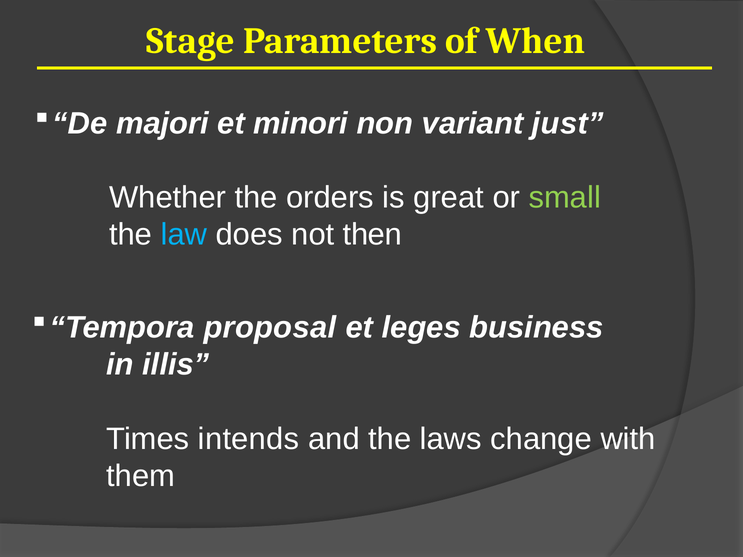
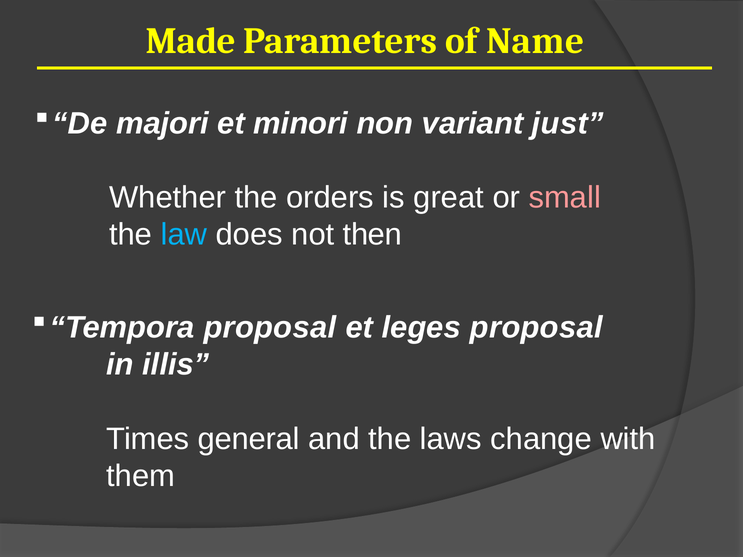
Stage: Stage -> Made (191, 41)
When: When -> Name (535, 41)
small colour: light green -> pink (565, 198)
leges business: business -> proposal (536, 328)
intends: intends -> general (249, 439)
